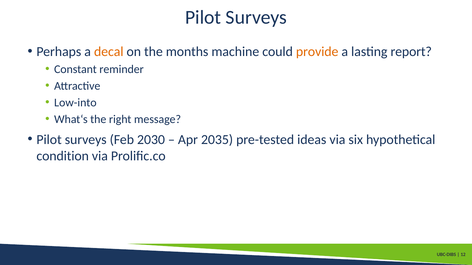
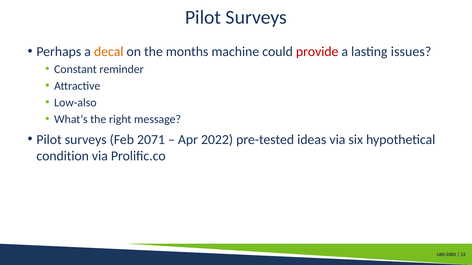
provide colour: orange -> red (317, 52)
report: report -> issues (411, 52)
Low-into: Low-into -> Low-also (75, 103)
2030: 2030 -> 2071 (151, 140)
2035: 2035 -> 2022 (217, 140)
